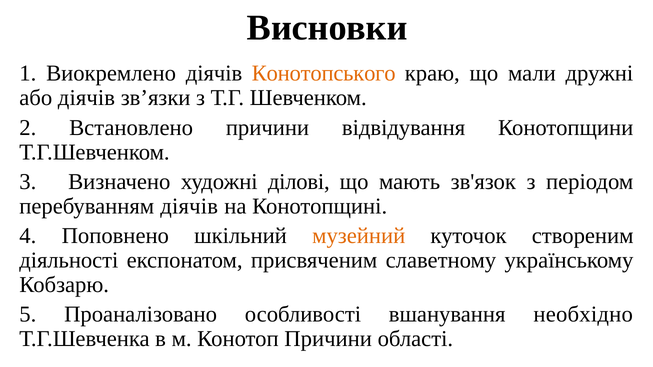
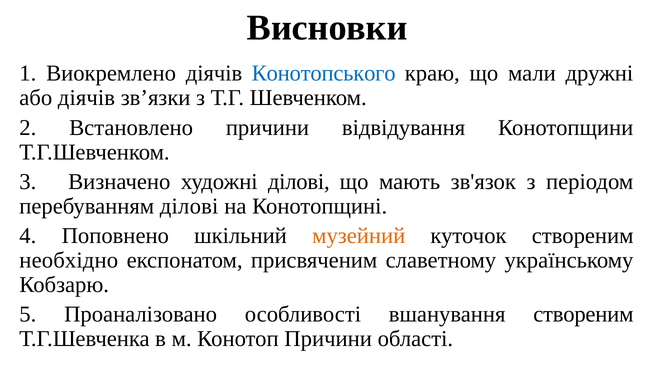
Конотопського colour: orange -> blue (324, 74)
перебуванням діячів: діячів -> ділові (189, 206)
діяльності: діяльності -> необхідно (69, 261)
вшанування необхідно: необхідно -> створеним (583, 315)
